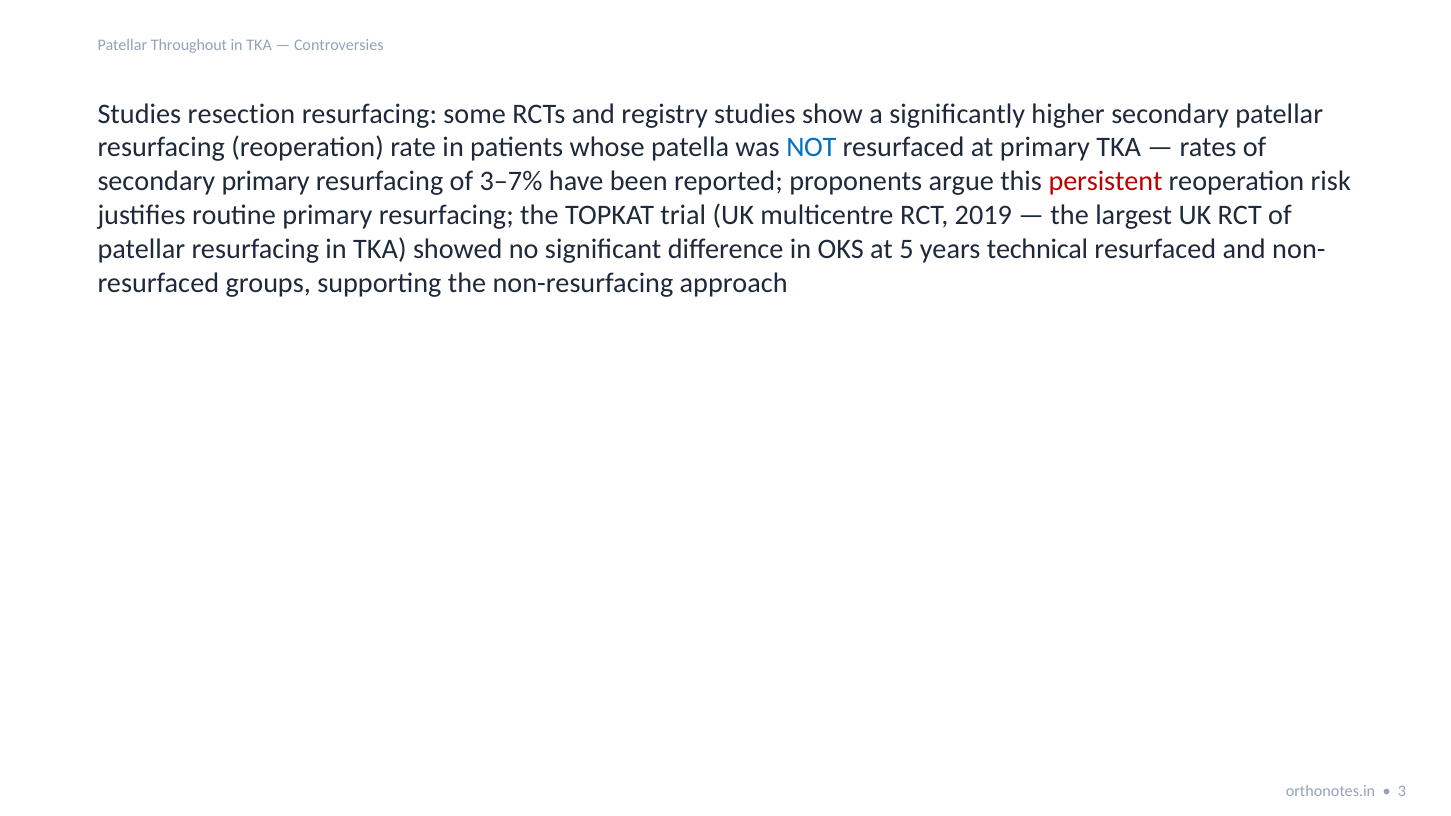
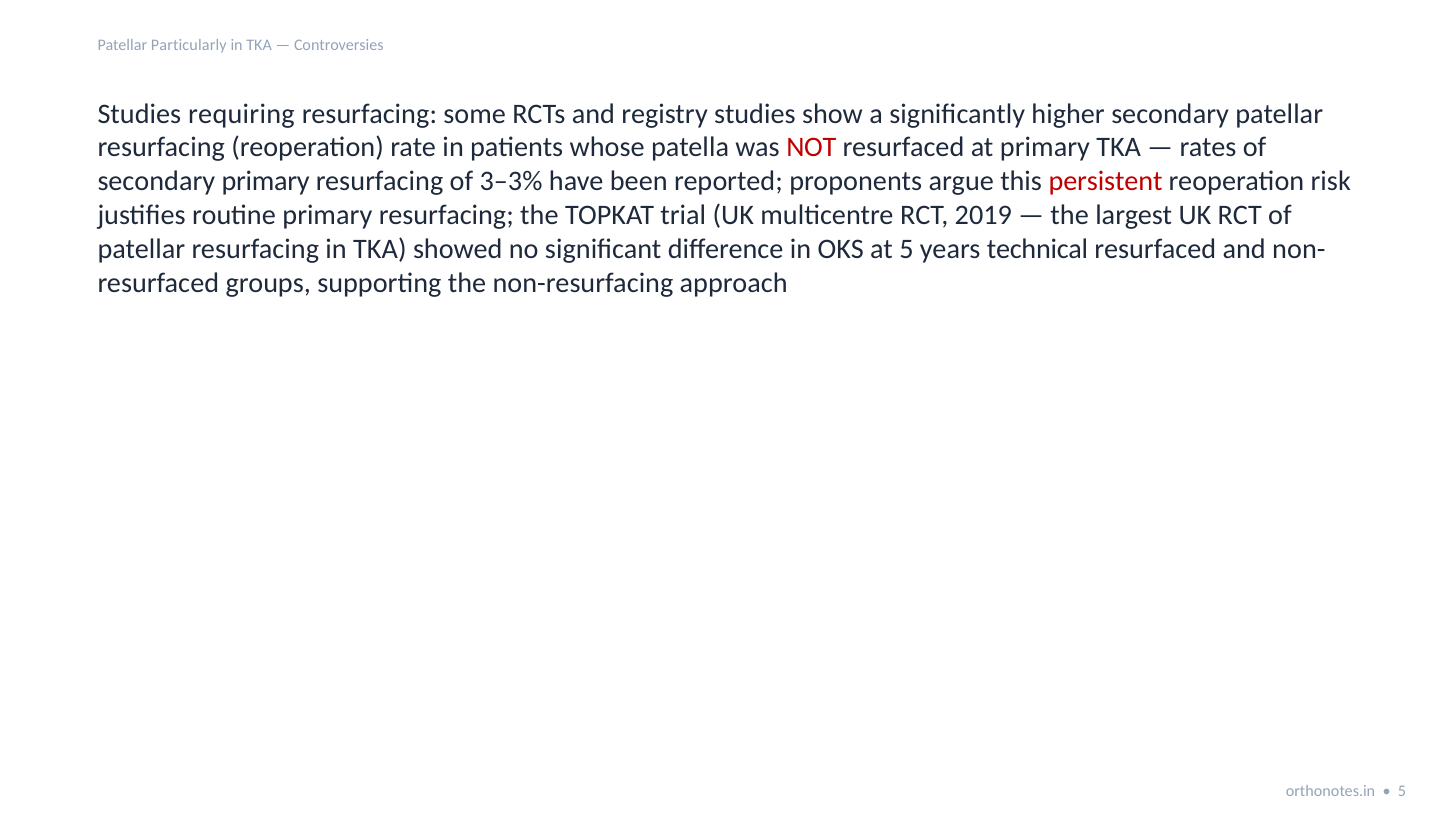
Throughout: Throughout -> Particularly (189, 45)
resection: resection -> requiring (241, 114)
NOT colour: blue -> red (811, 148)
3–7%: 3–7% -> 3–3% (511, 182)
3: 3 -> 5 (1402, 792)
